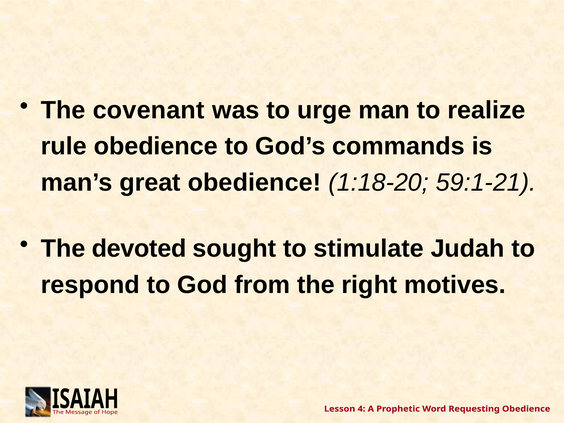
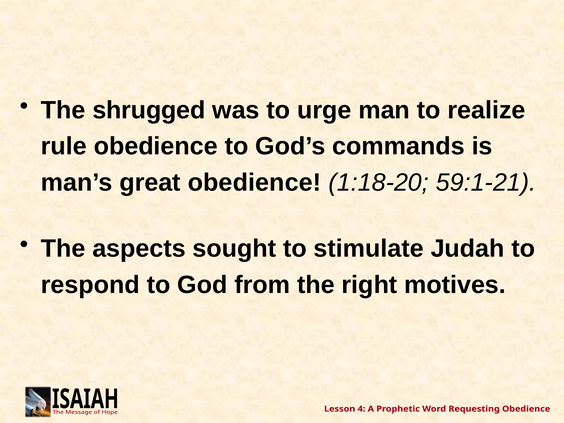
covenant: covenant -> shrugged (149, 110)
devoted: devoted -> aspects (139, 249)
